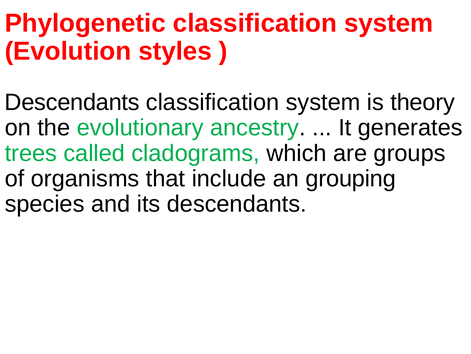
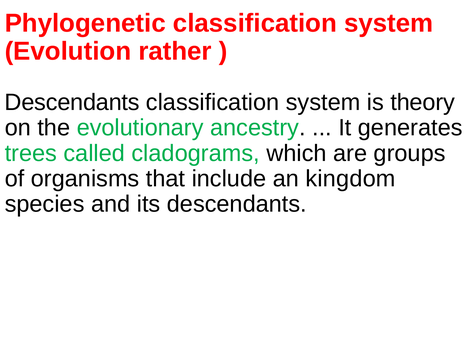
styles: styles -> rather (175, 51)
grouping: grouping -> kingdom (351, 178)
